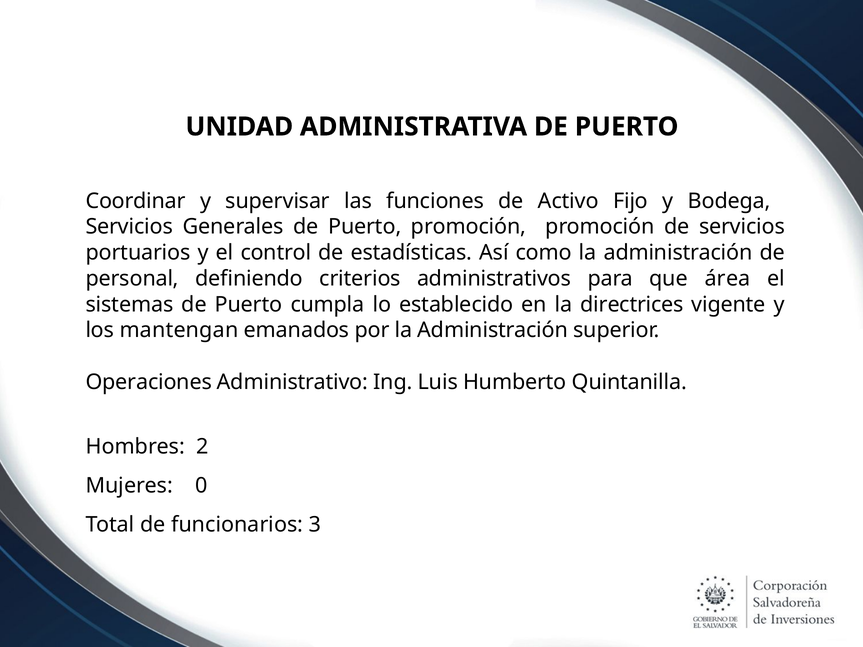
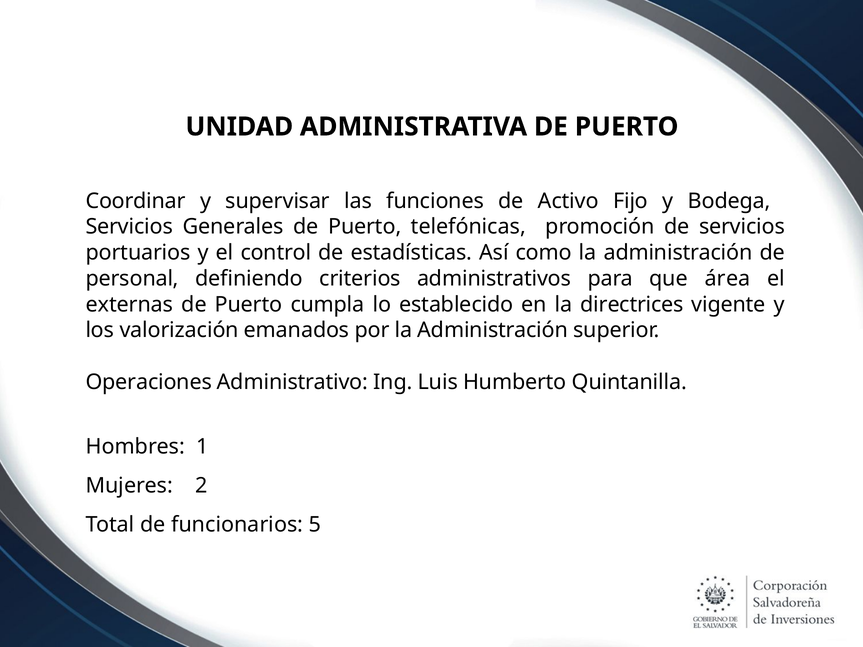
Puerto promoción: promoción -> telefónicas (468, 227)
sistemas: sistemas -> externas (129, 305)
mantengan: mantengan -> valorización (179, 330)
2: 2 -> 1 (202, 447)
0: 0 -> 2 (202, 486)
3: 3 -> 5 (315, 525)
